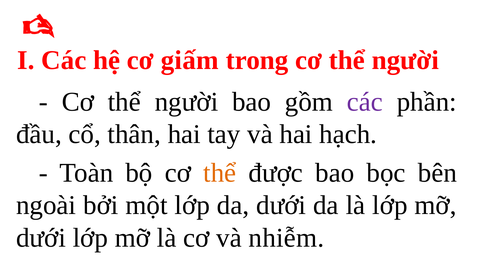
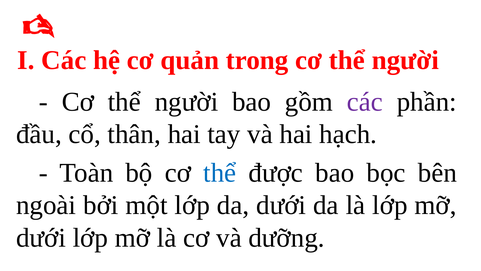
giấm: giấm -> quản (190, 60)
thể colour: orange -> blue (220, 173)
nhiễm: nhiễm -> dưỡng (287, 237)
